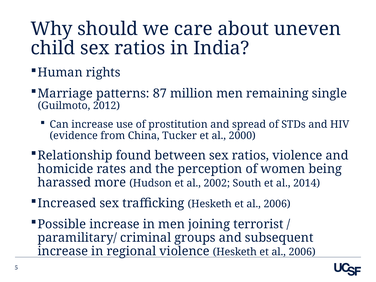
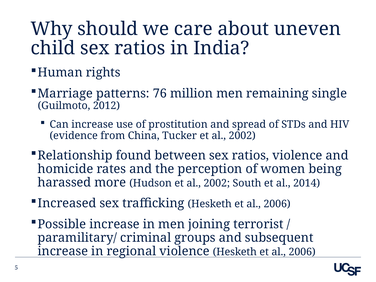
87: 87 -> 76 (160, 93)
Tucker et al 2000: 2000 -> 2002 (242, 136)
